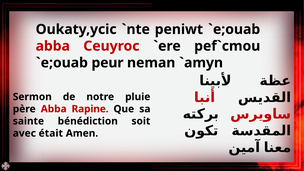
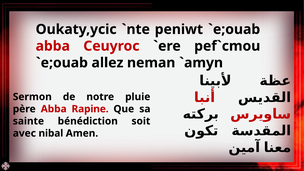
peur: peur -> allez (107, 63)
était: était -> nibal (51, 133)
